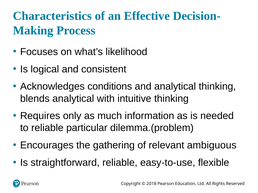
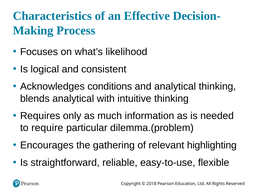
to reliable: reliable -> require (47, 128)
ambiguous: ambiguous -> highlighting (212, 146)
